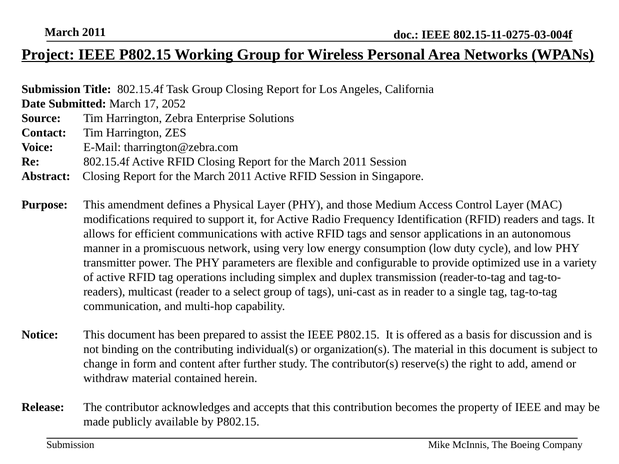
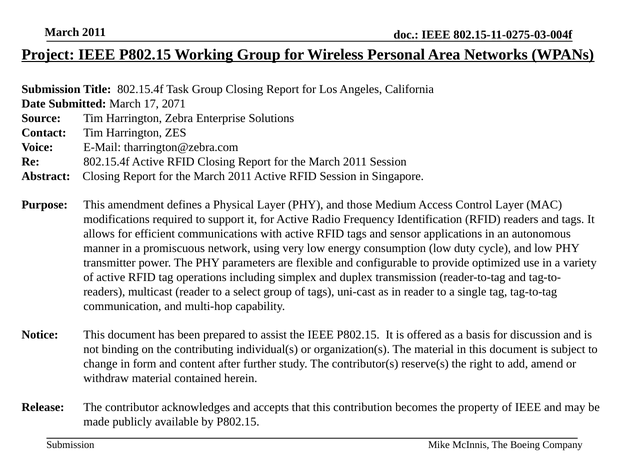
2052: 2052 -> 2071 (174, 104)
